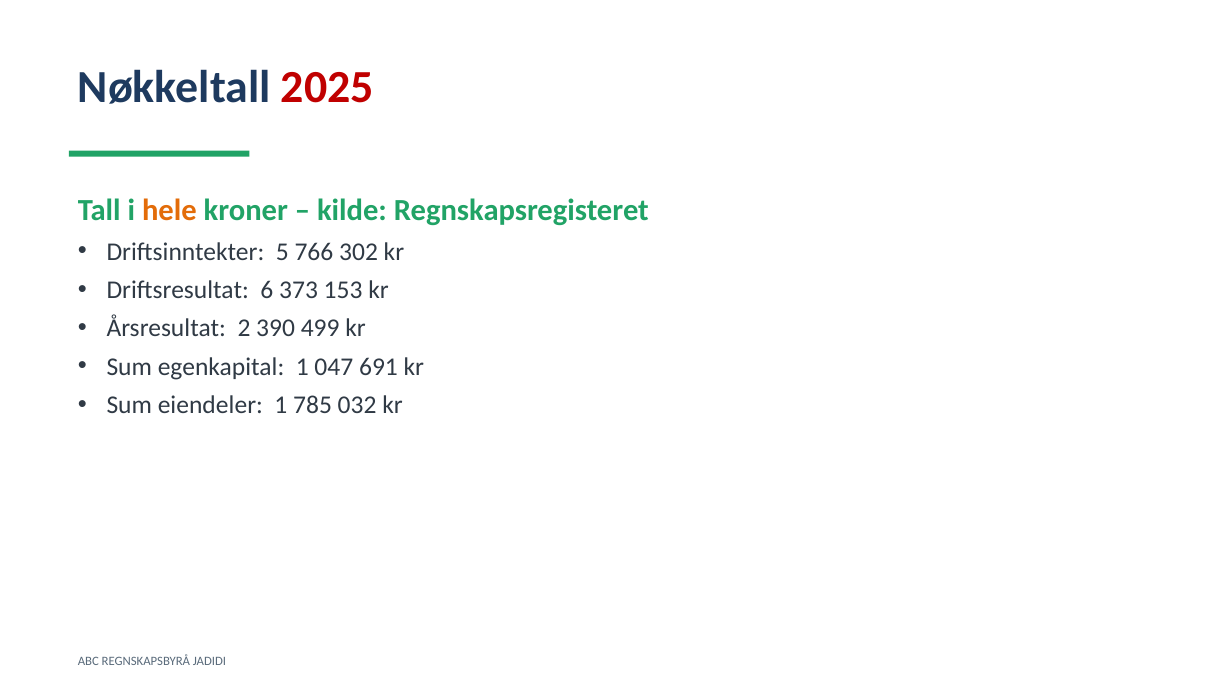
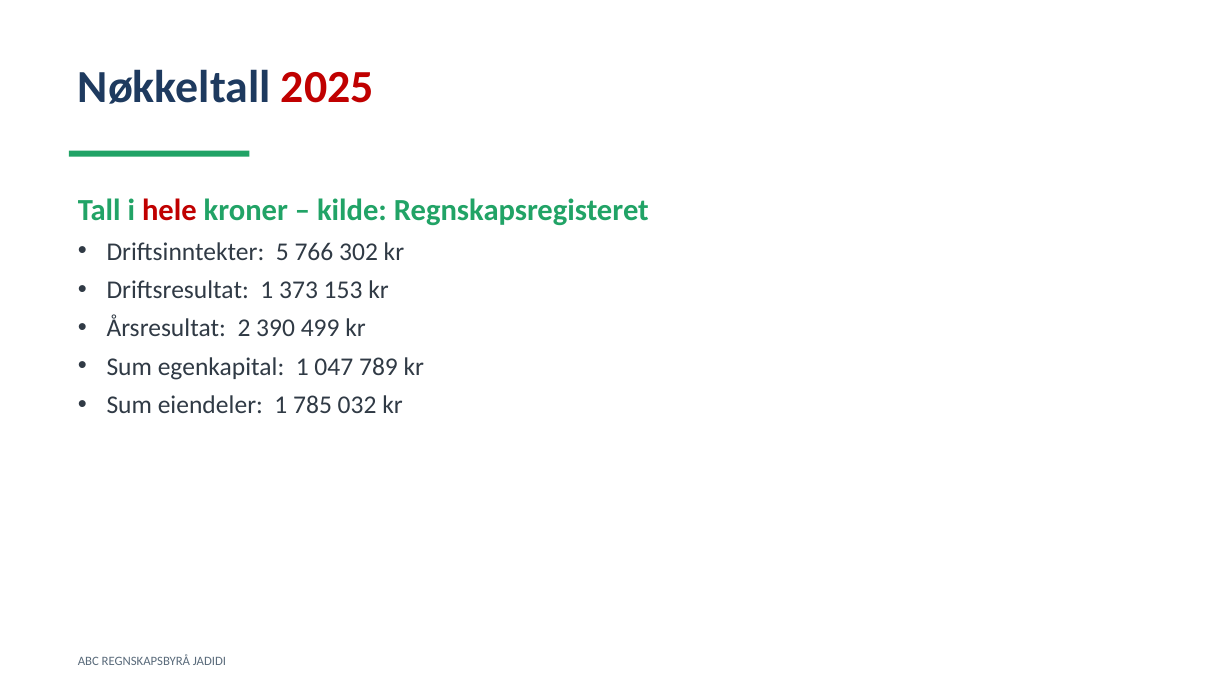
hele colour: orange -> red (169, 211)
Driftsresultat 6: 6 -> 1 (267, 290)
691: 691 -> 789 (378, 367)
